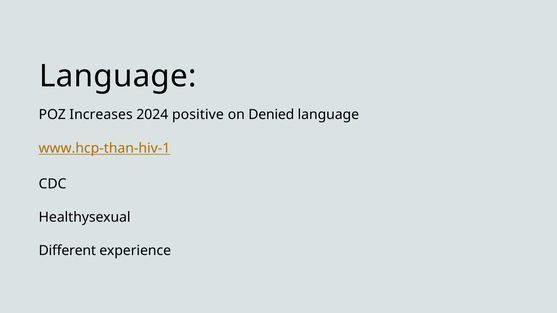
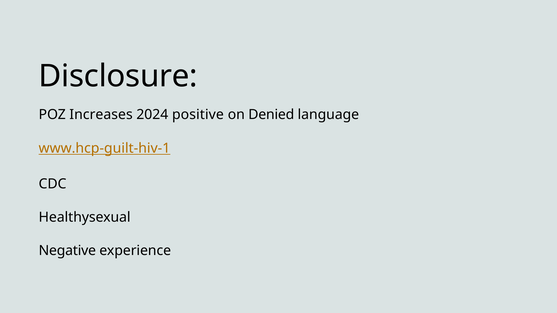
Language: Language -> Disclosure (118, 76)
www.hcp-than-hiv-1: www.hcp-than-hiv-1 -> www.hcp-guilt-hiv-1 (104, 148)
Different: Different -> Negative (67, 251)
